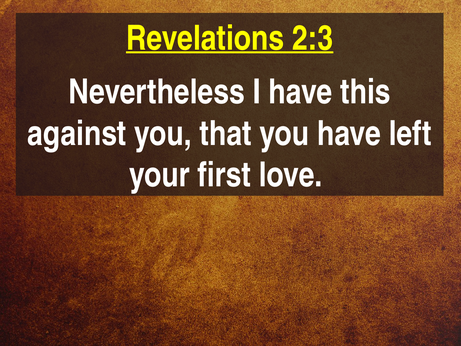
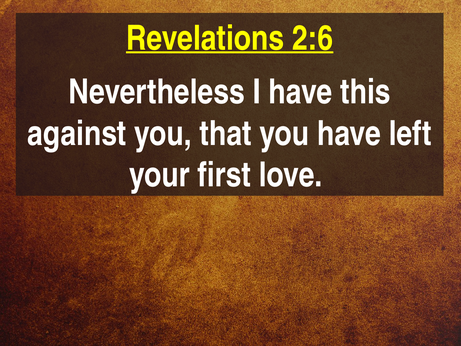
2:3: 2:3 -> 2:6 (313, 38)
